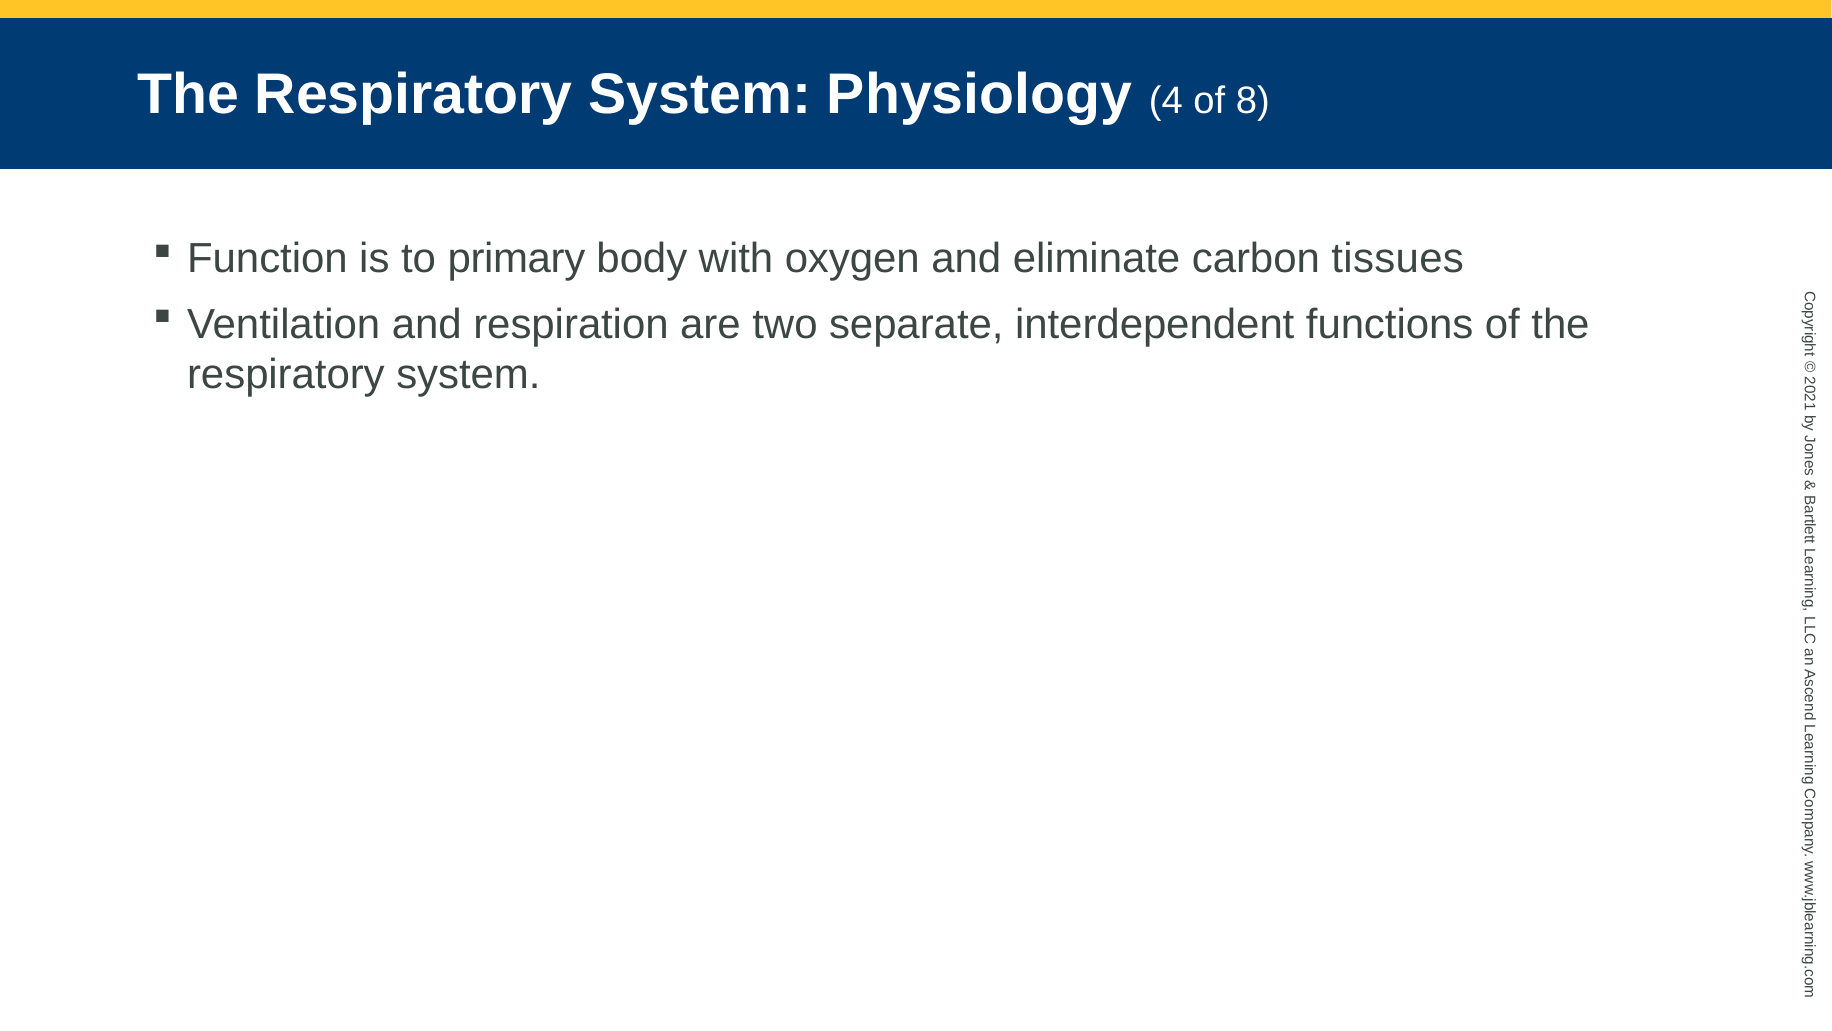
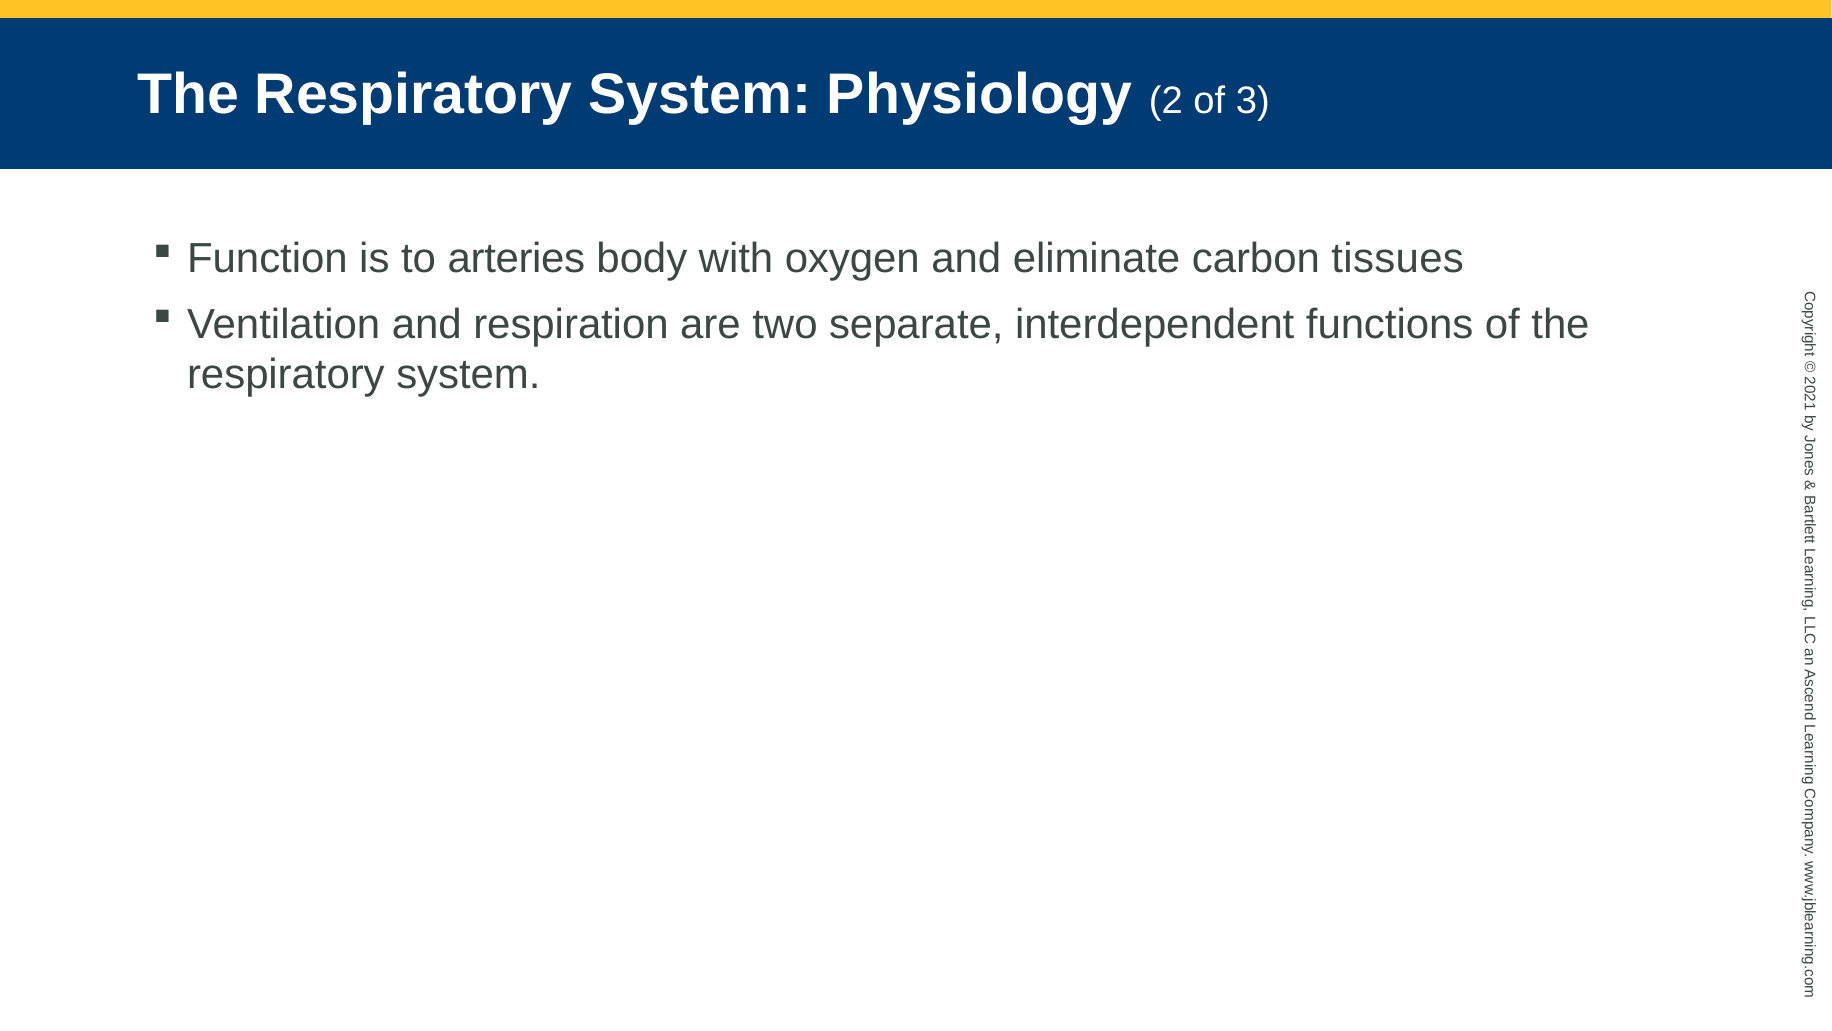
Physiology 4: 4 -> 2 (1166, 100)
8: 8 -> 3 (1253, 100)
primary: primary -> arteries (516, 259)
